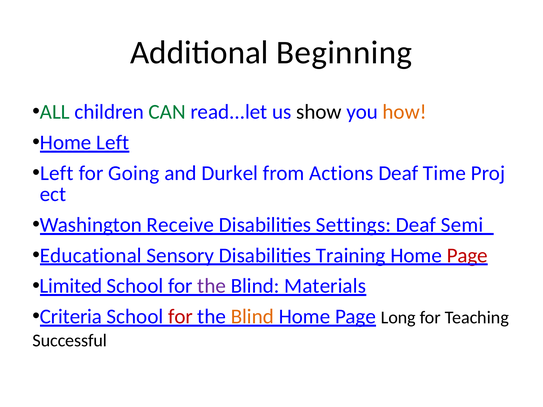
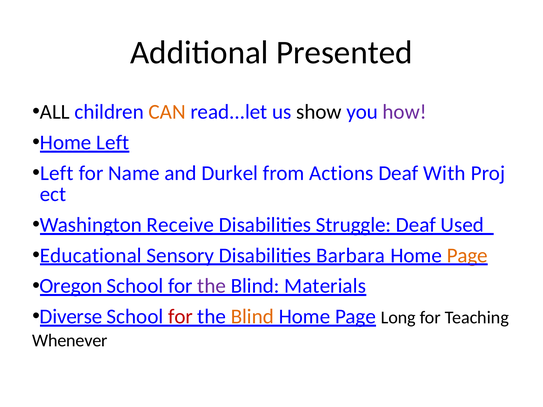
Beginning: Beginning -> Presented (344, 53)
ALL colour: green -> black (55, 112)
CAN colour: green -> orange (167, 112)
how colour: orange -> purple (405, 112)
Going: Going -> Name (134, 173)
Time: Time -> With (445, 173)
Settings: Settings -> Struggle (354, 225)
Semi: Semi -> Used (462, 225)
Training: Training -> Barbara (351, 256)
Page colour: red -> orange (467, 256)
Limited: Limited -> Oregon (71, 286)
Criteria: Criteria -> Diverse (71, 317)
Successful: Successful -> Whenever (70, 341)
